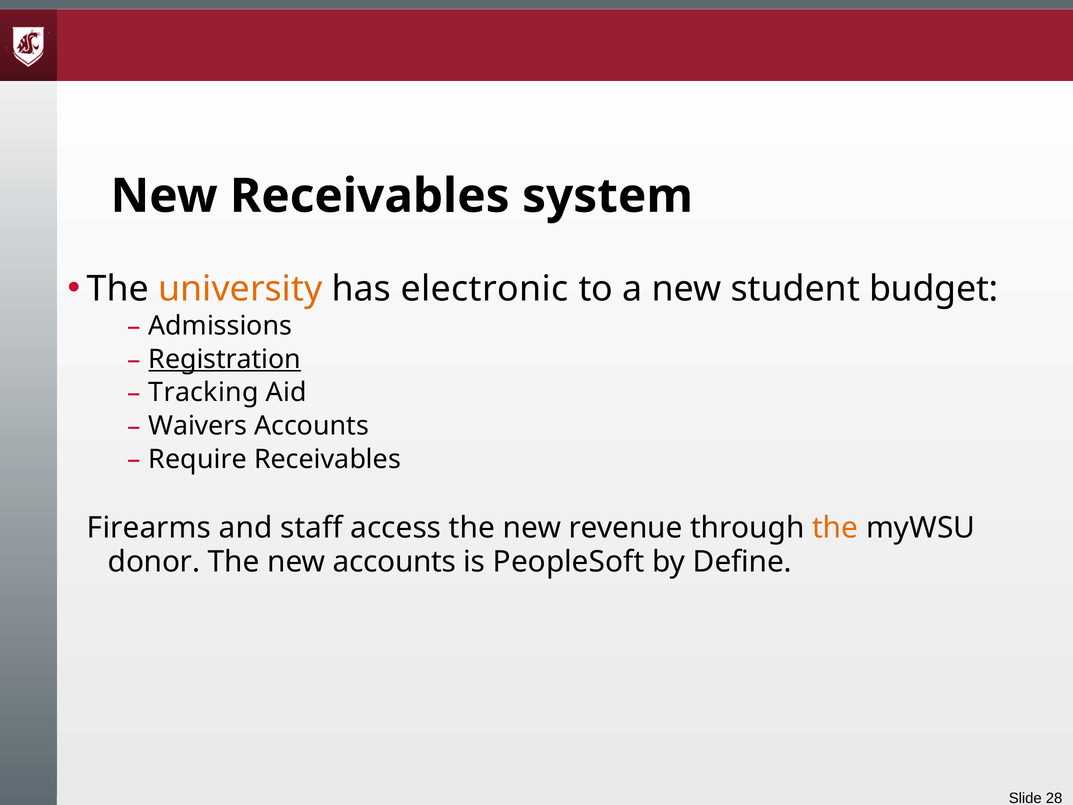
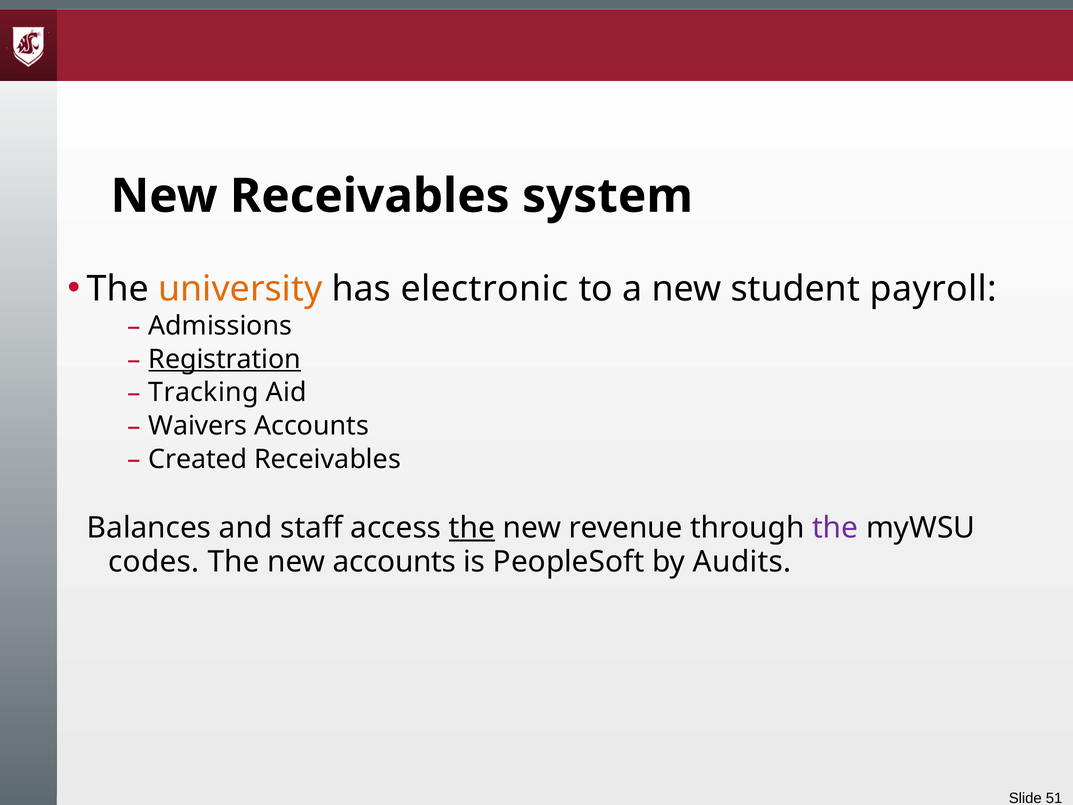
budget: budget -> payroll (933, 289)
Require: Require -> Created (198, 459)
Firearms: Firearms -> Balances (149, 528)
the underline: none -> present (472, 528)
the colour: orange -> purple (835, 528)
donor: donor -> codes (154, 562)
Define: Define -> Audits (742, 562)
28: 28 -> 51 (1054, 798)
